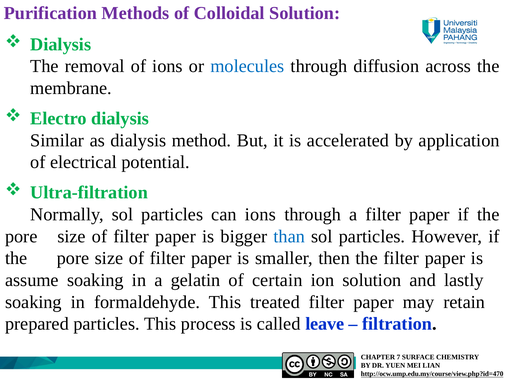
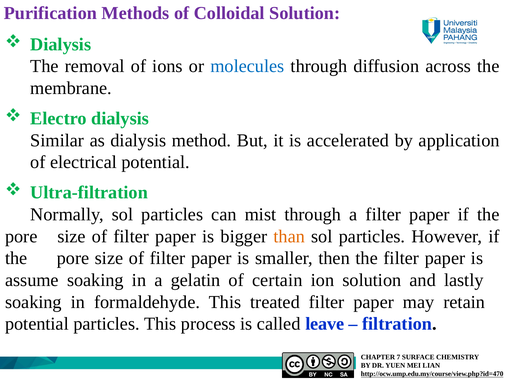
can ions: ions -> mist (260, 214)
than colour: blue -> orange (289, 236)
prepared: prepared -> potential (37, 324)
